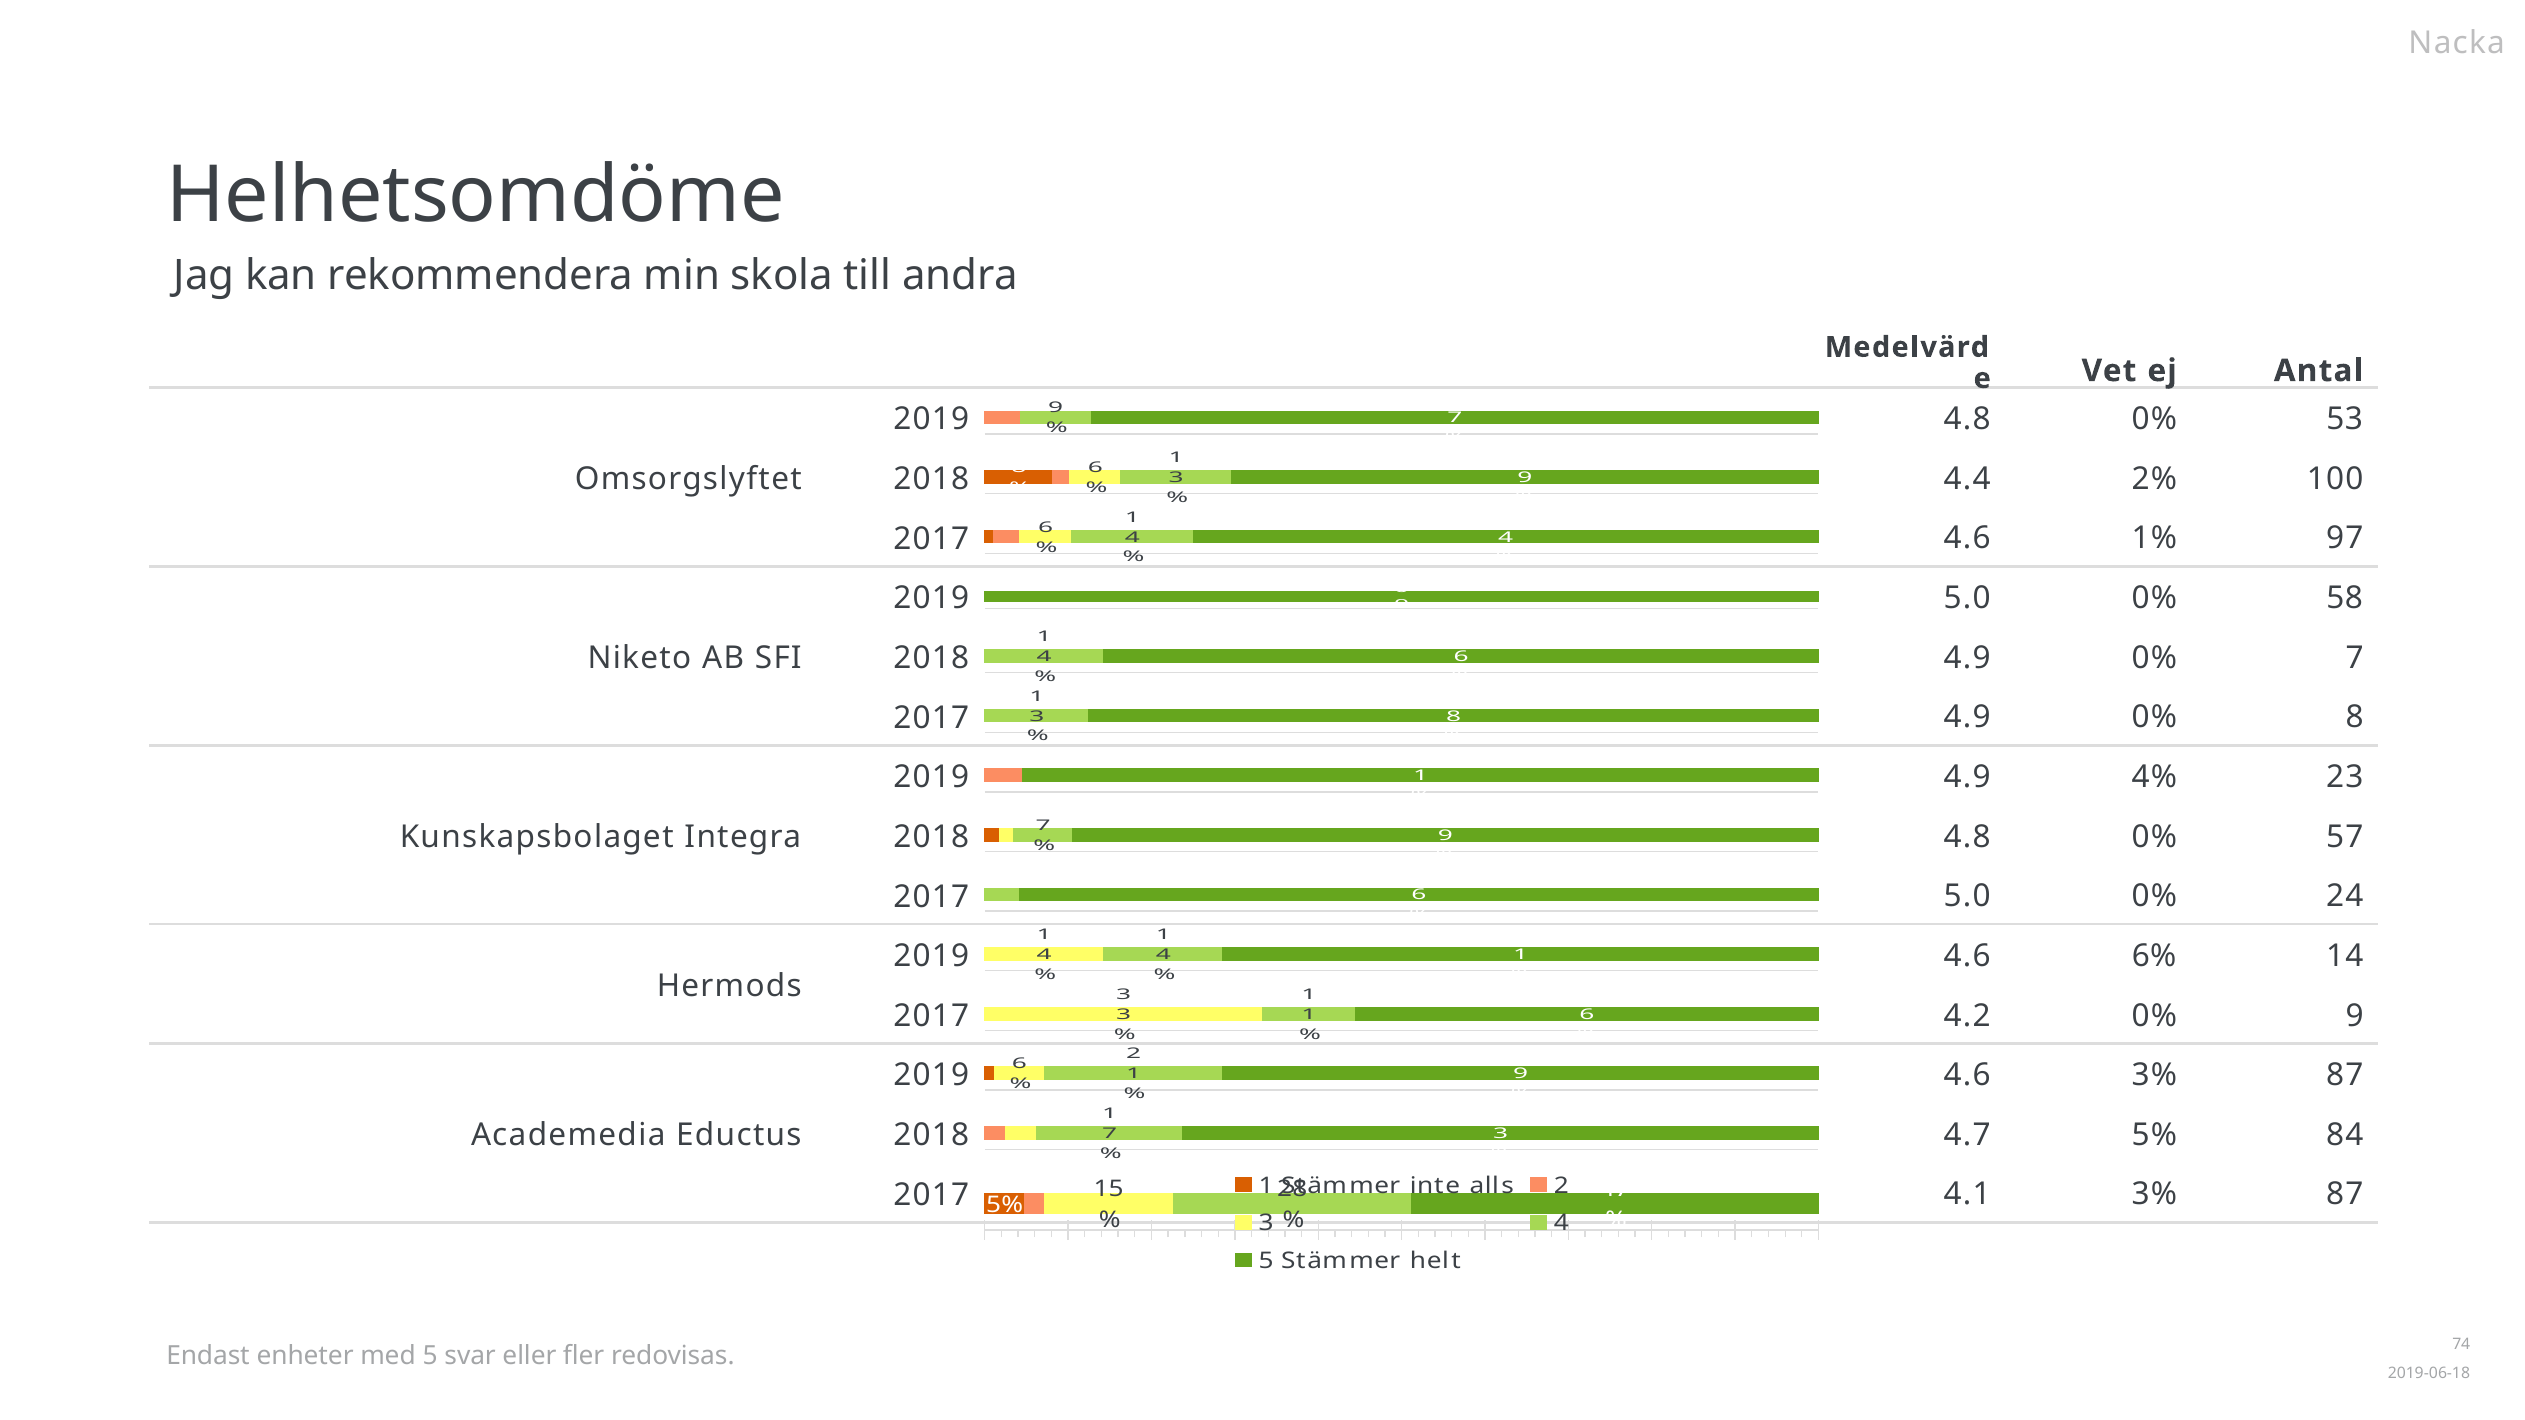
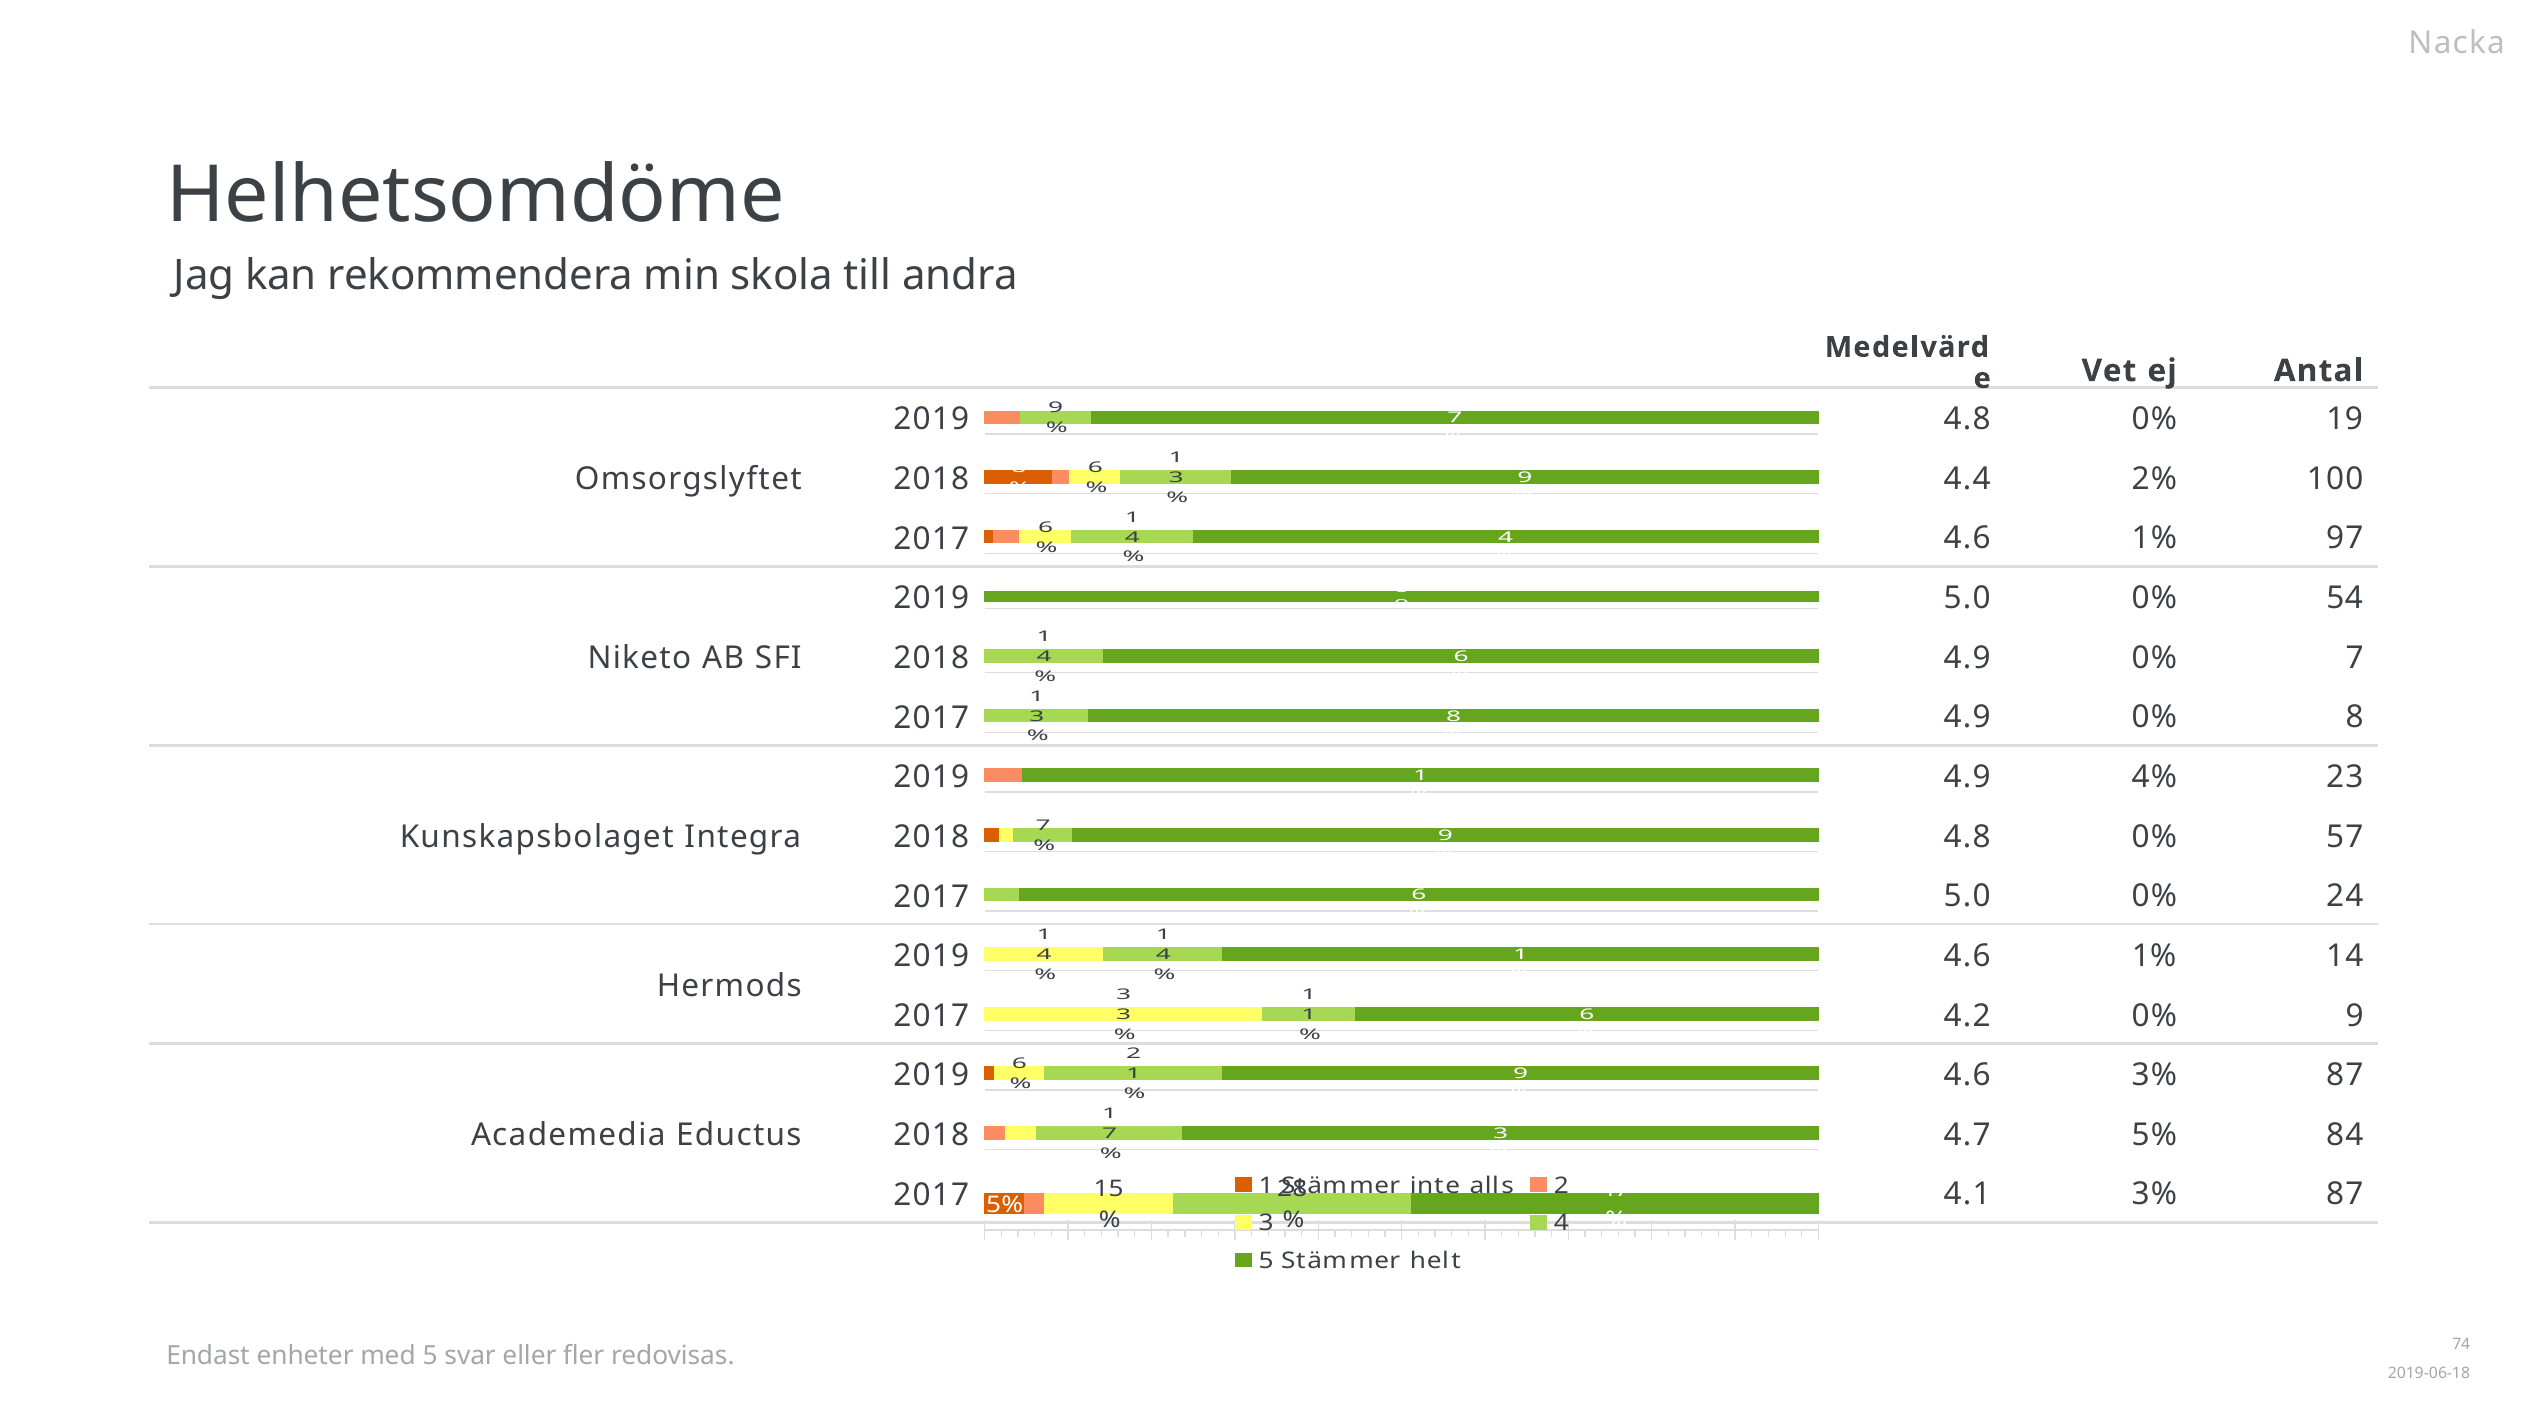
53: 53 -> 19 (2345, 419)
58: 58 -> 54 (2345, 598)
6%: 6% -> 1% (2154, 956)
